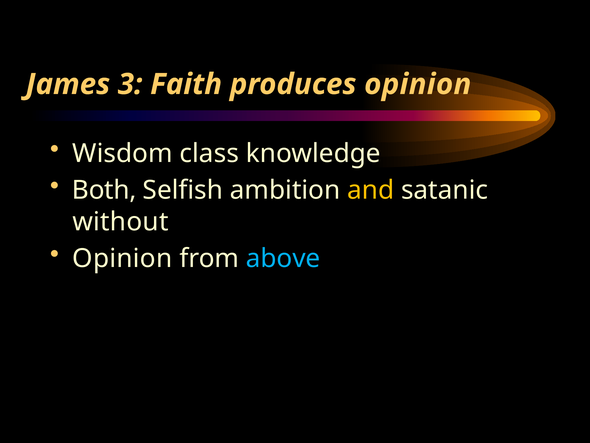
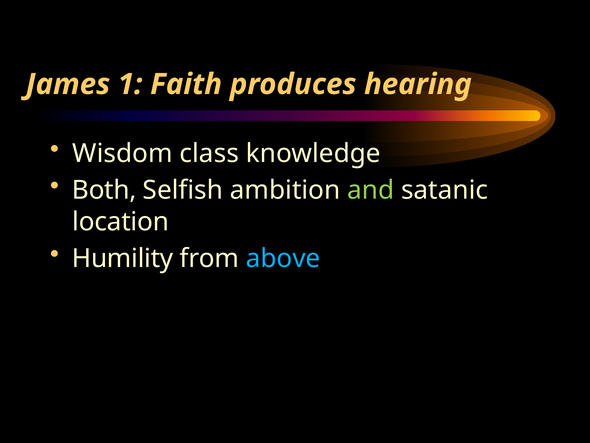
3: 3 -> 1 (130, 84)
produces opinion: opinion -> hearing (418, 84)
and colour: yellow -> light green (371, 190)
without: without -> location (121, 221)
Opinion: Opinion -> Humility (123, 258)
